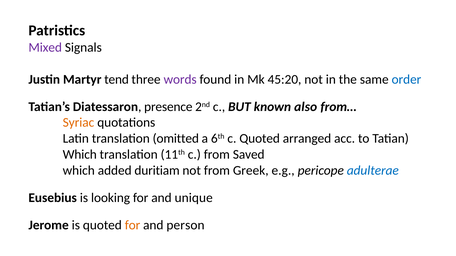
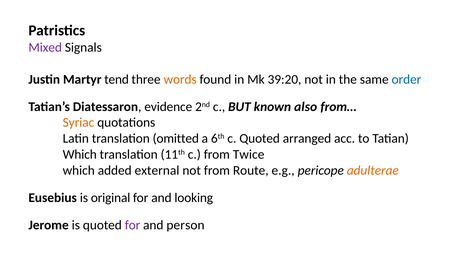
words colour: purple -> orange (180, 80)
45:20: 45:20 -> 39:20 (285, 80)
presence: presence -> evidence (168, 107)
Saved: Saved -> Twice (249, 155)
duritiam: duritiam -> external (157, 171)
Greek: Greek -> Route (251, 171)
adulterae colour: blue -> orange (373, 171)
looking: looking -> original (111, 198)
unique: unique -> looking (194, 198)
for colour: orange -> purple (133, 226)
